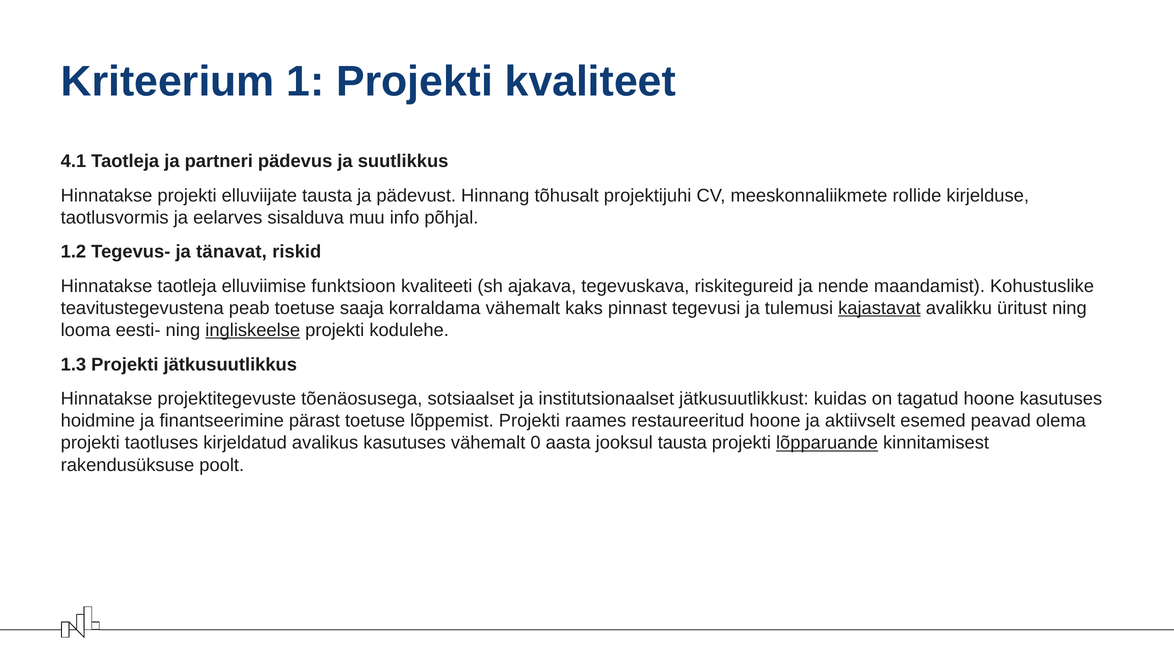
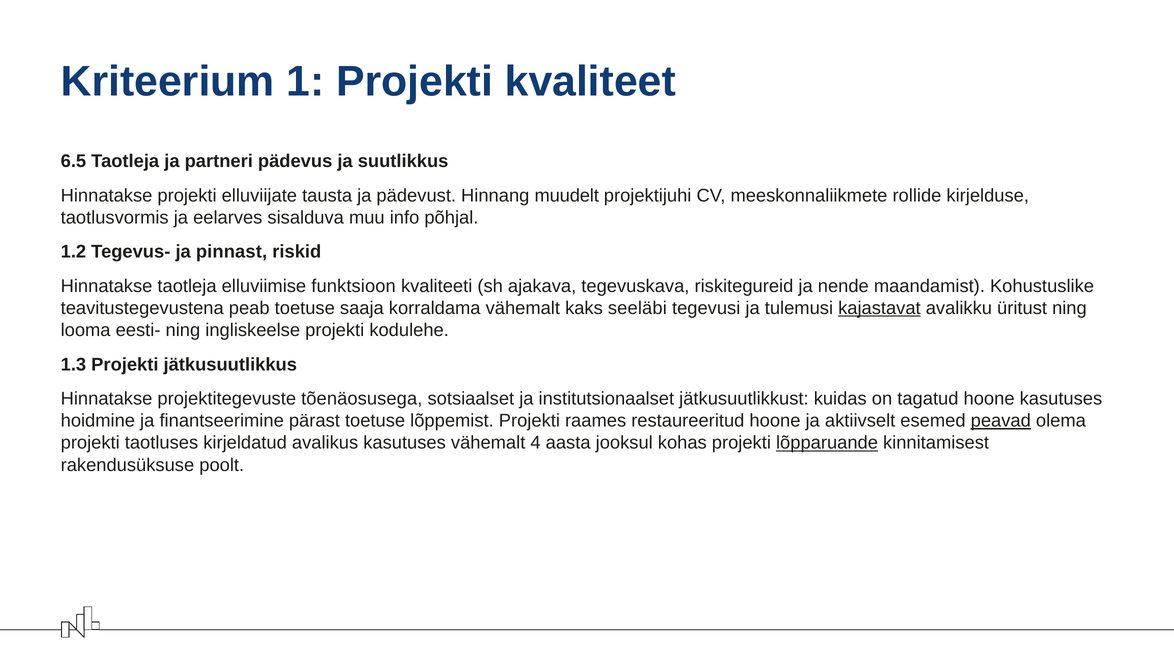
4.1: 4.1 -> 6.5 (73, 161)
tõhusalt: tõhusalt -> muudelt (567, 195)
tänavat: tänavat -> pinnast (232, 252)
pinnast: pinnast -> seeläbi (637, 308)
ingliskeelse underline: present -> none (253, 330)
peavad underline: none -> present (1001, 420)
0: 0 -> 4 (536, 443)
jooksul tausta: tausta -> kohas (682, 443)
